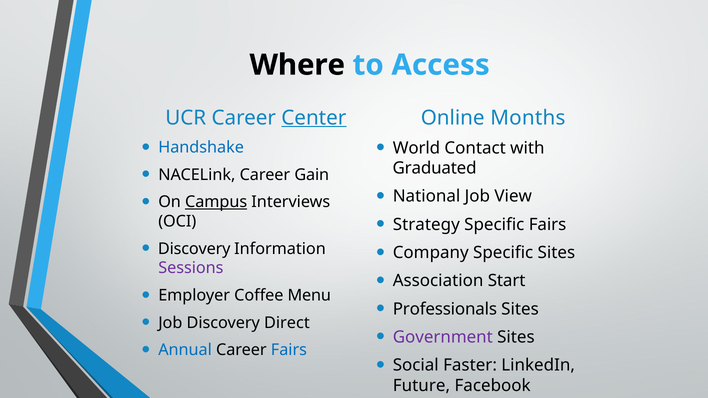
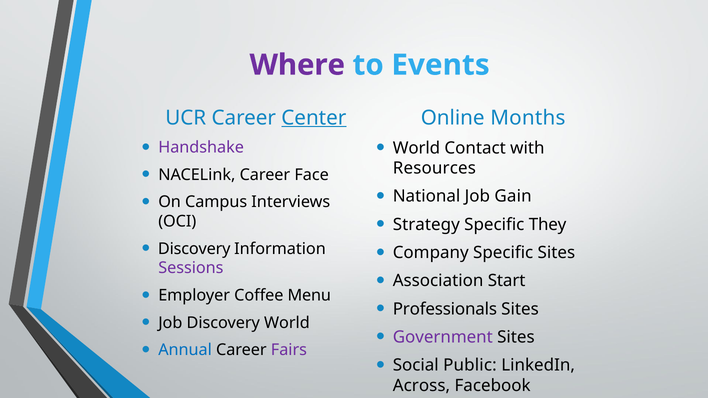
Where colour: black -> purple (297, 65)
Access: Access -> Events (441, 65)
Handshake colour: blue -> purple (201, 148)
Gain: Gain -> Face (312, 175)
Graduated: Graduated -> Resources (434, 168)
View: View -> Gain (513, 197)
Campus underline: present -> none (216, 202)
Specific Fairs: Fairs -> They (548, 225)
Discovery Direct: Direct -> World (287, 323)
Fairs colour: blue -> purple (289, 350)
Faster: Faster -> Public (470, 365)
Future: Future -> Across (421, 386)
